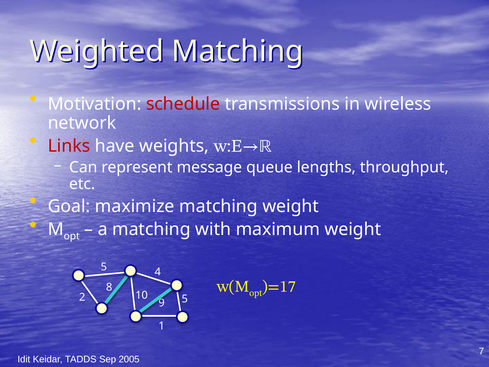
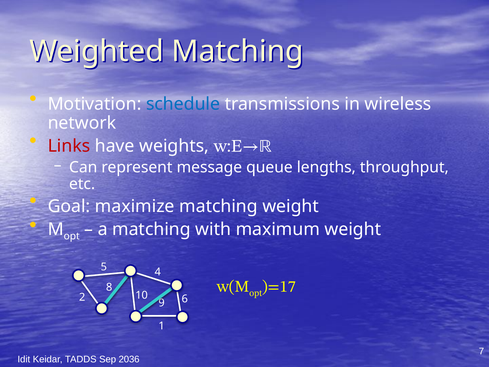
schedule colour: red -> blue (183, 104)
5: 5 -> 6 (185, 299)
2005: 2005 -> 2036 (129, 359)
